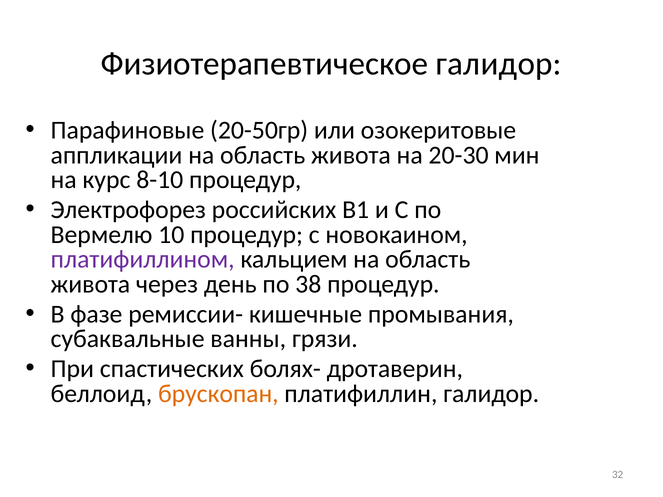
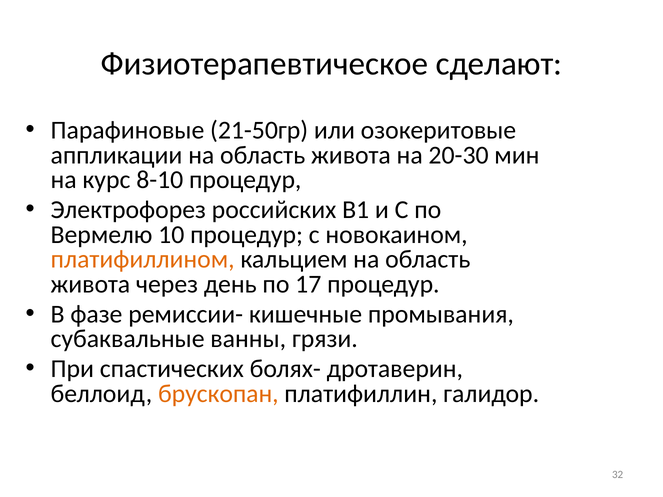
Физиотерапевтическое галидор: галидор -> сделают (499, 64)
20-50гр: 20-50гр -> 21-50гр (259, 131)
платифиллином colour: purple -> orange (143, 260)
38: 38 -> 17 (308, 284)
